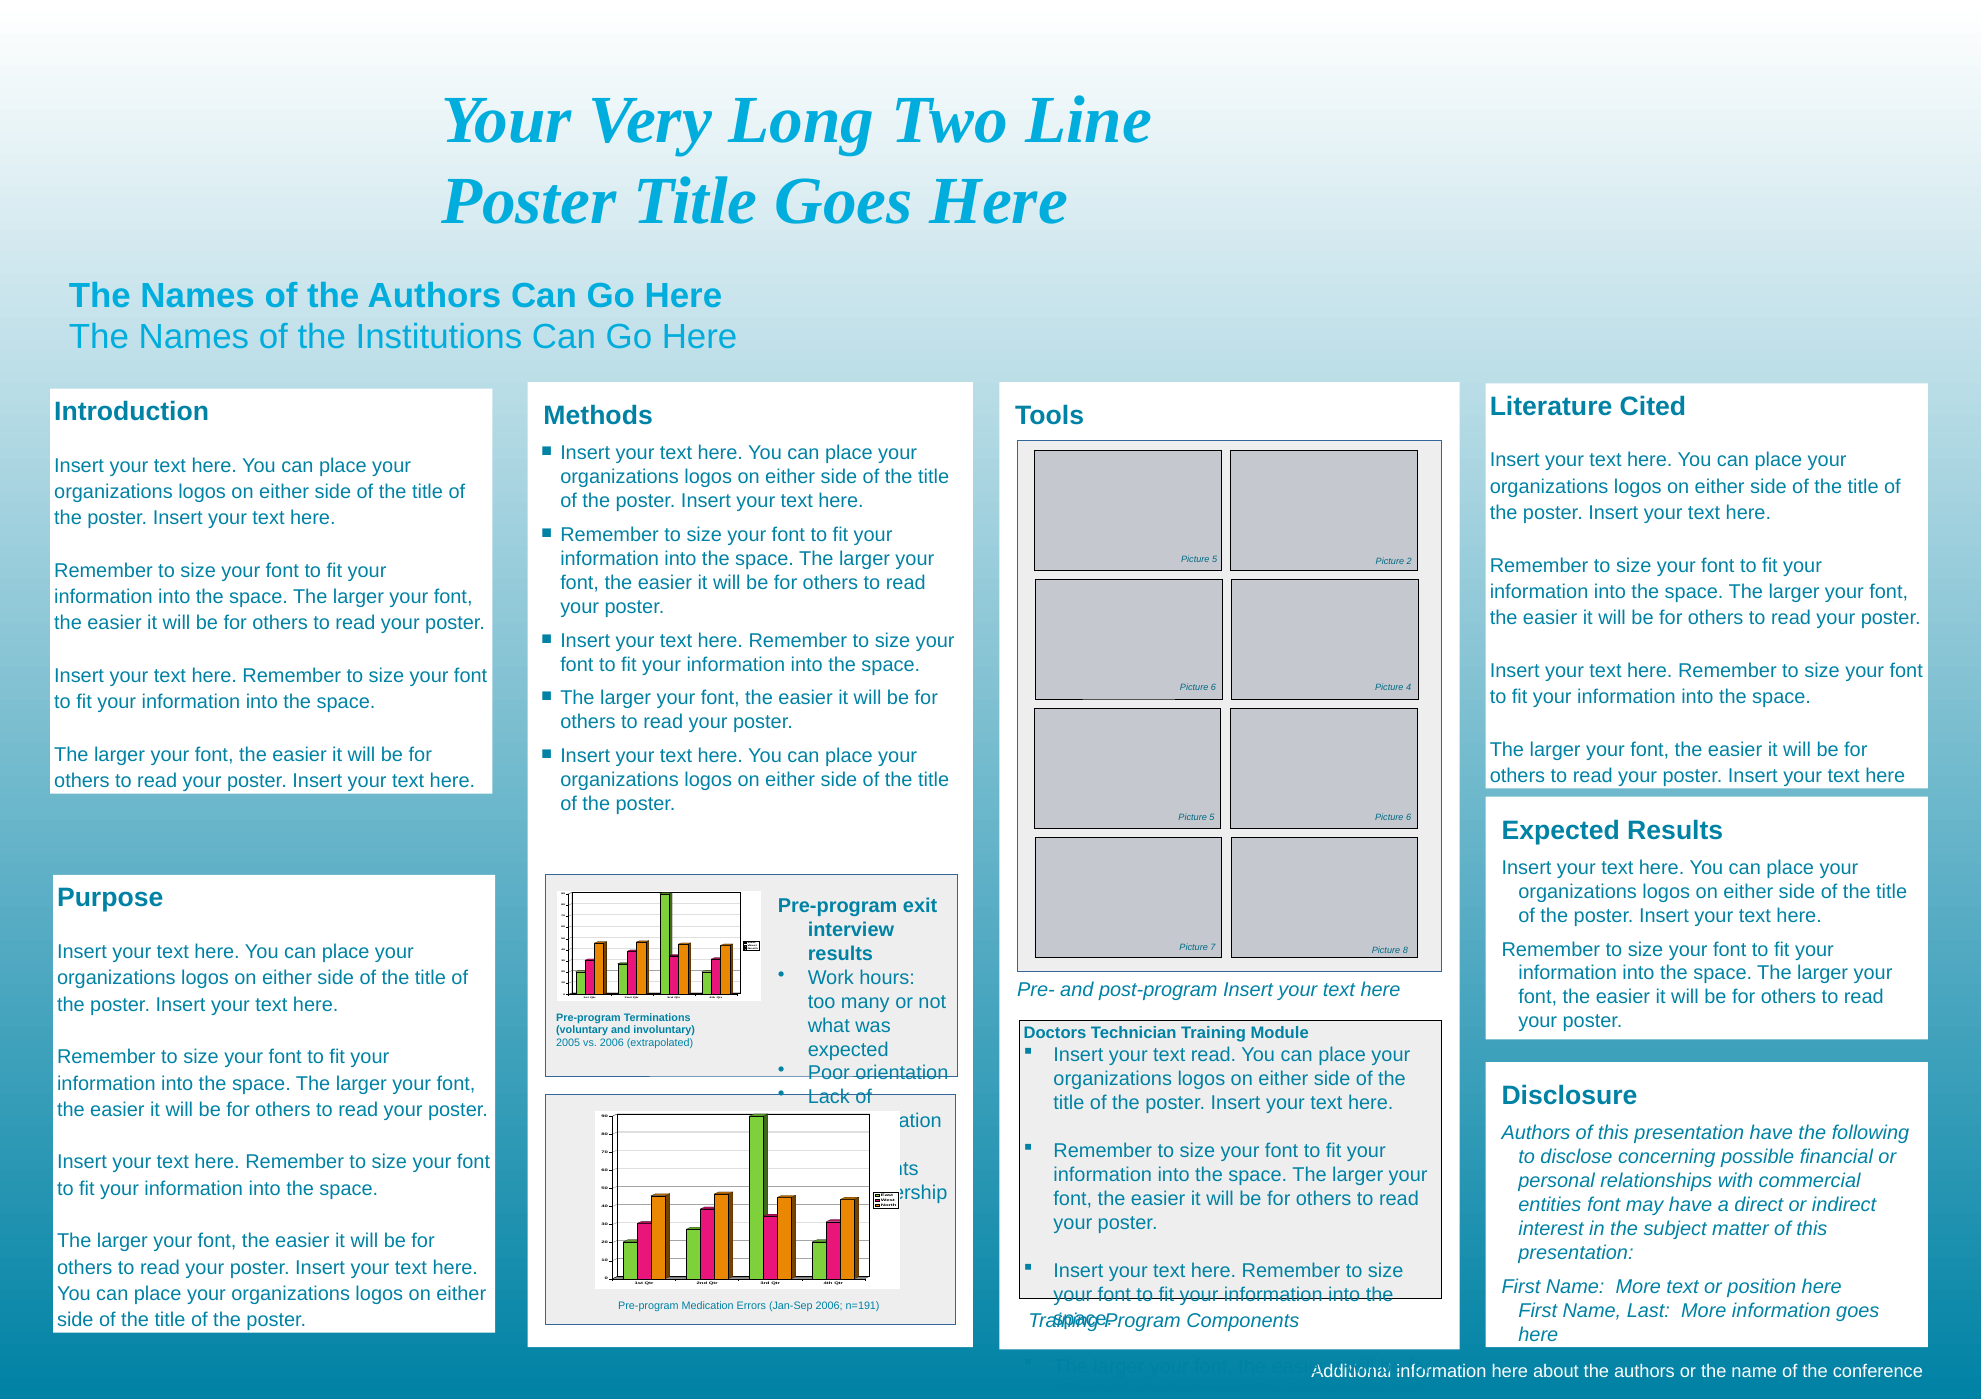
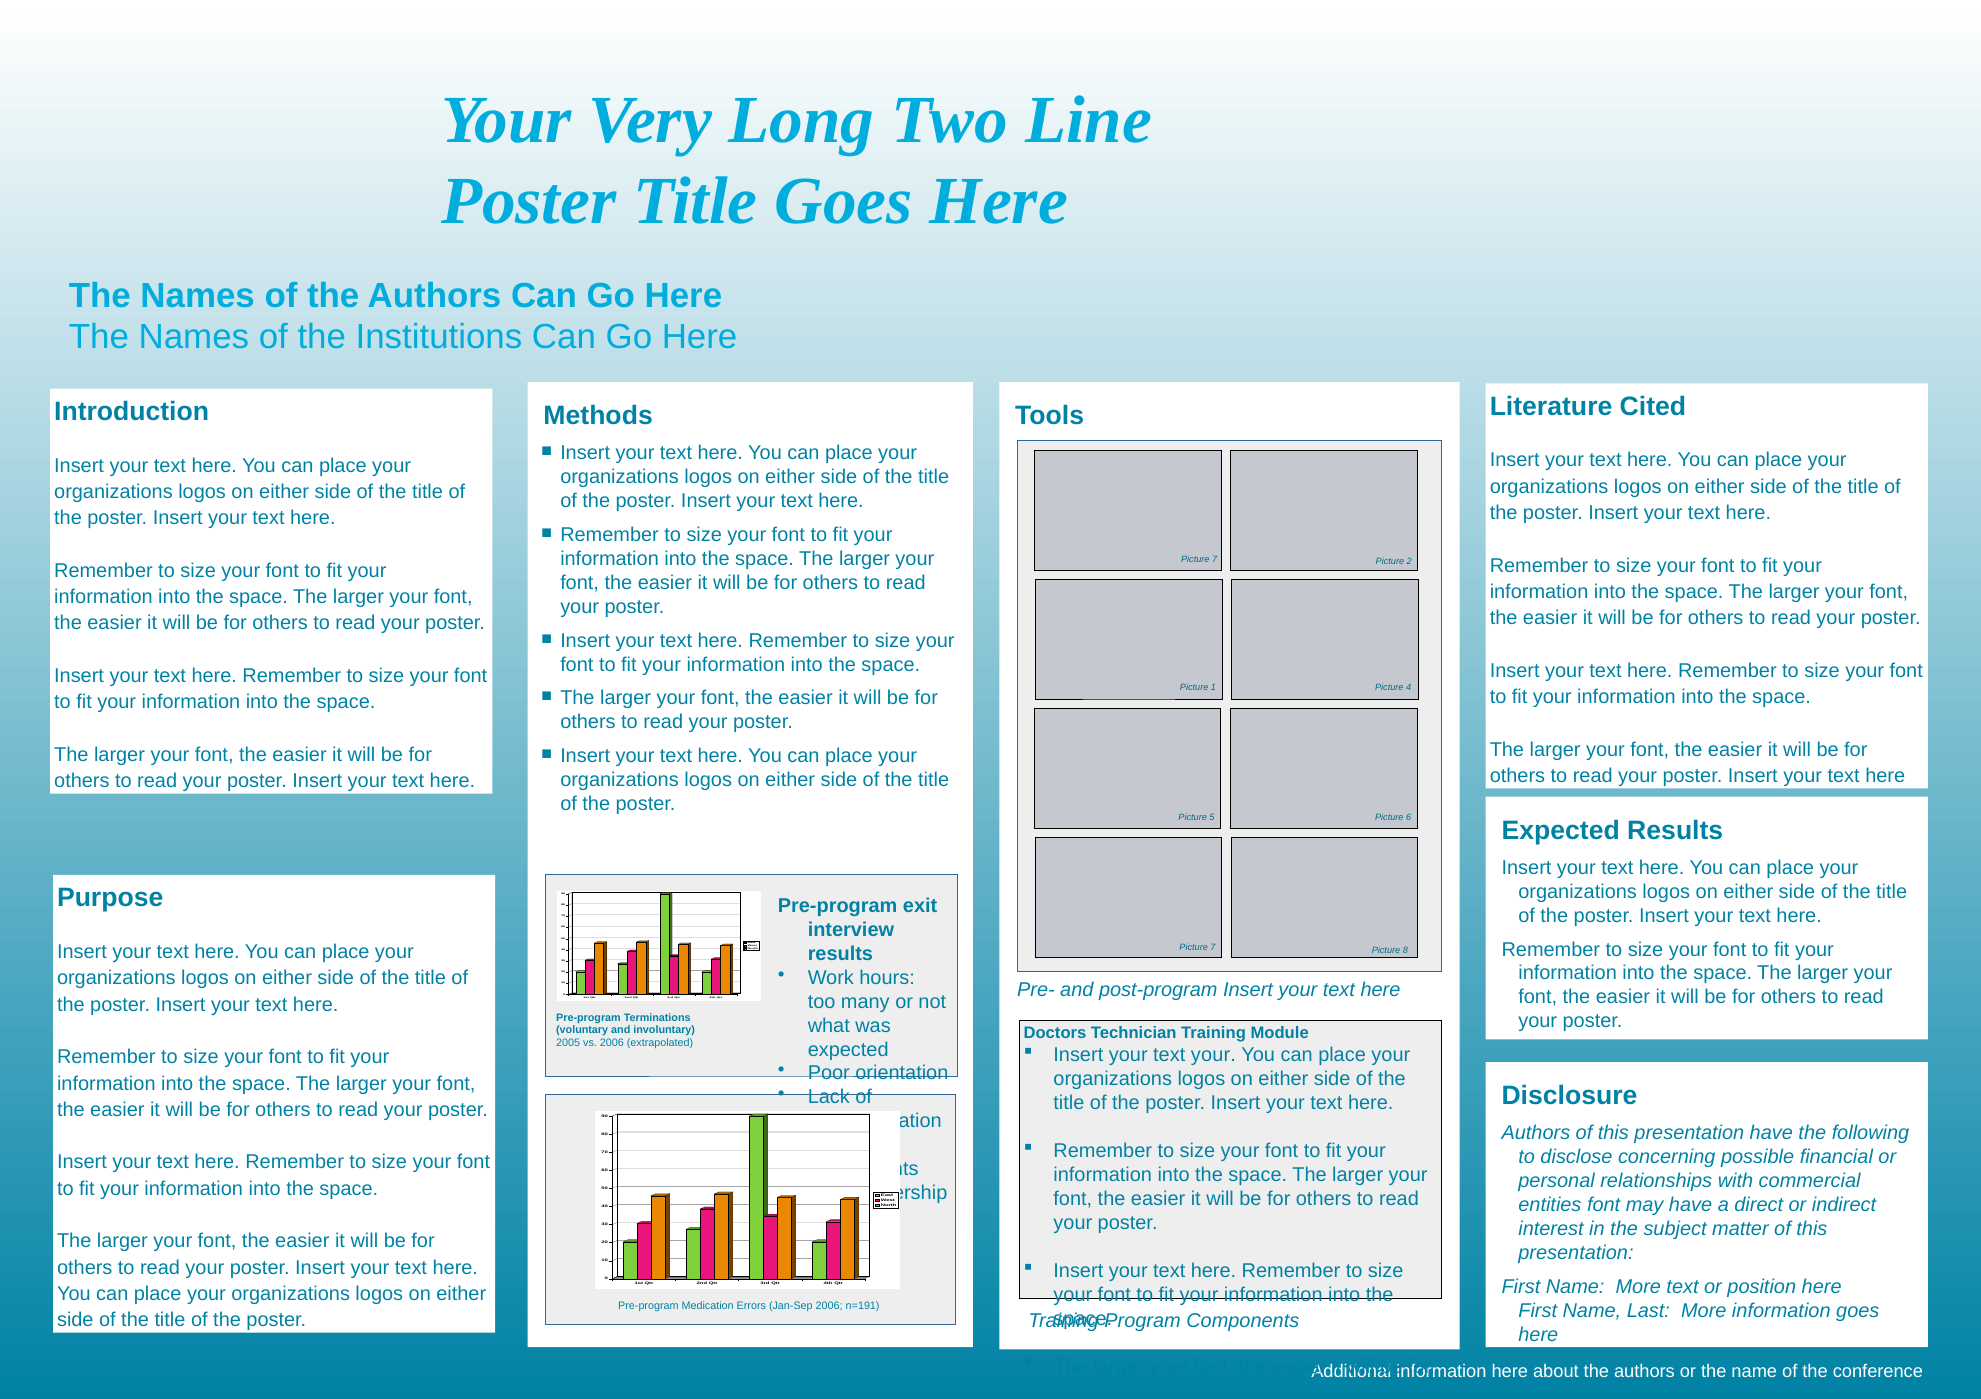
5: 5 -> 7 (1215, 559)
6: 6 -> 1 (1213, 687)
text read: read -> your (1213, 1056)
